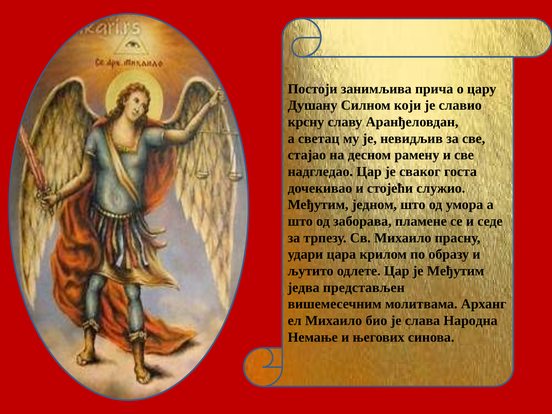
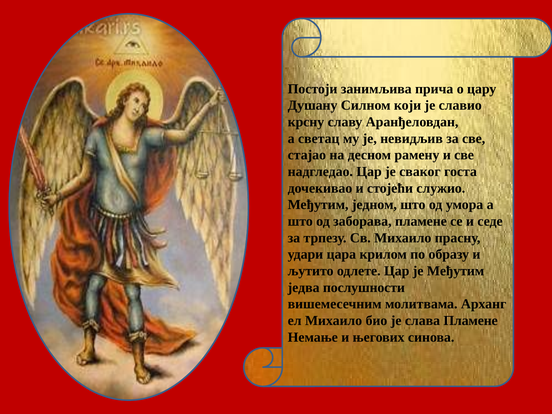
представљен: представљен -> послушности (364, 288)
слава Народна: Народна -> Пламене (471, 321)
